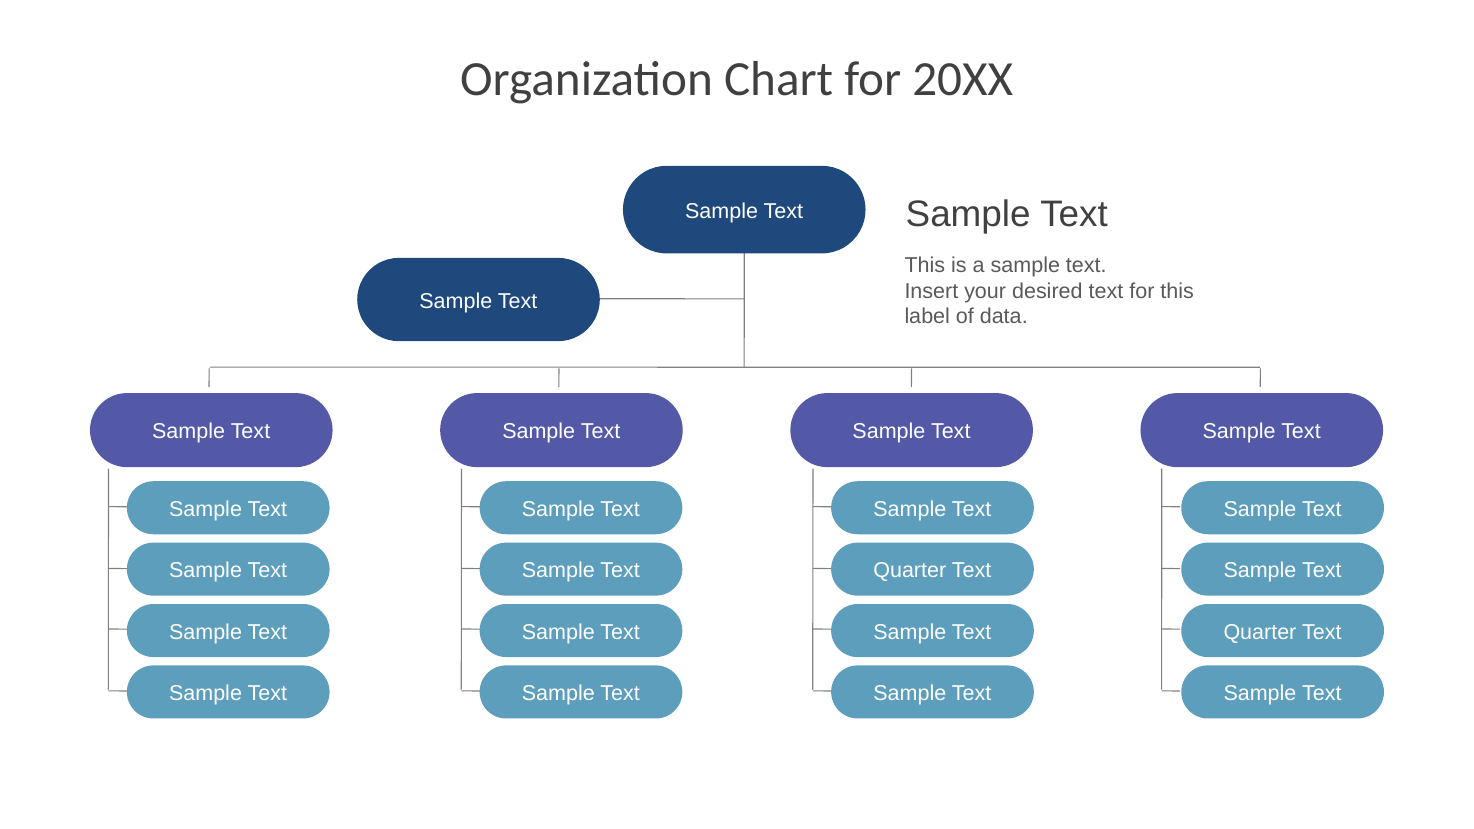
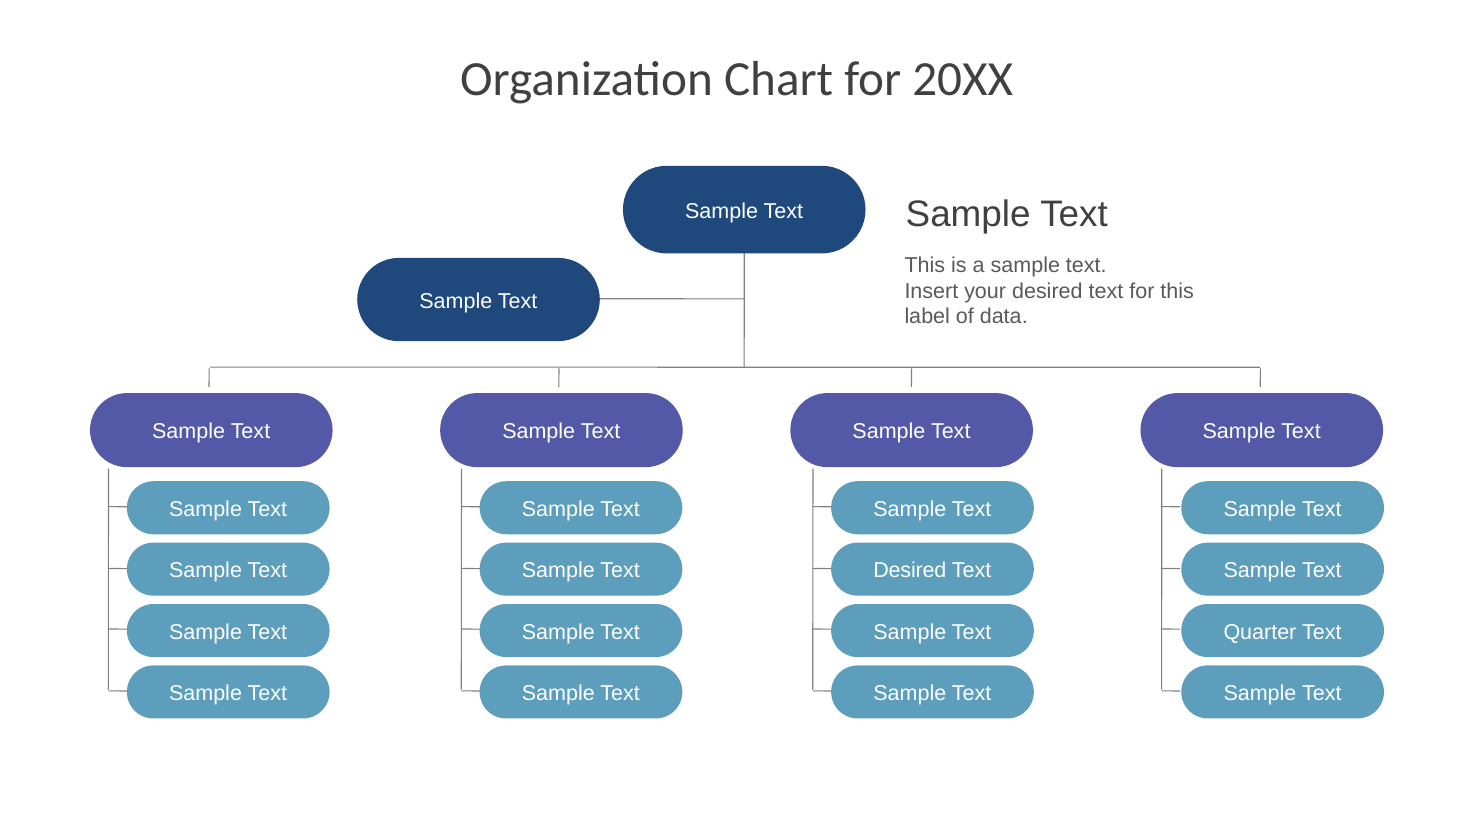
Quarter: Quarter -> Desired (910, 571)
